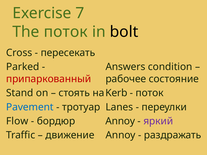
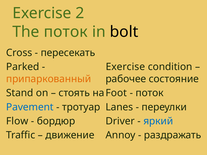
7: 7 -> 2 (80, 13)
Answers: Answers -> Exercise (125, 67)
припаркованный colour: red -> orange (49, 79)
Kerb: Kerb -> Foot (116, 93)
Annoy: Annoy -> Driver (120, 121)
яркий colour: purple -> blue (158, 121)
